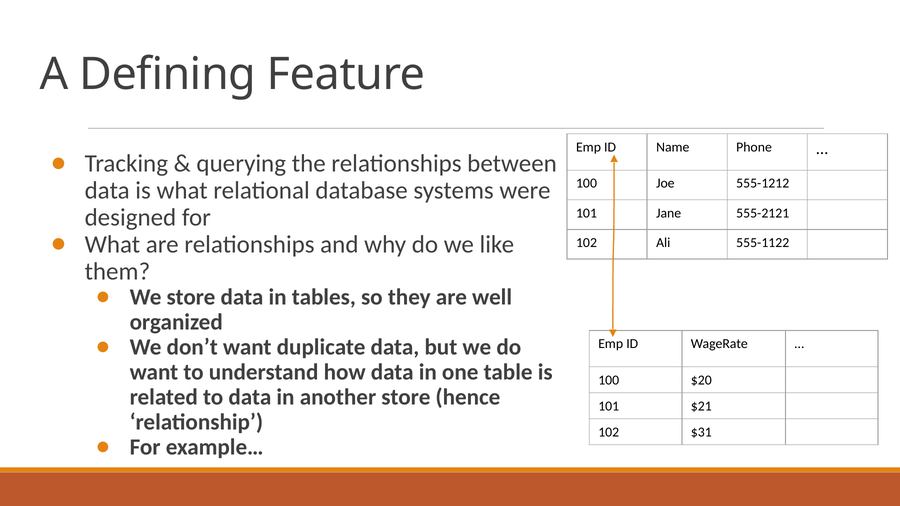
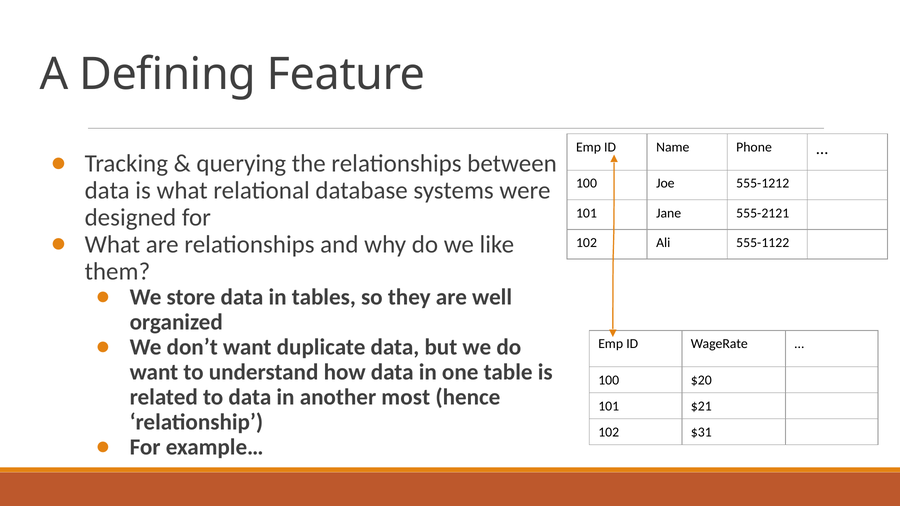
another store: store -> most (406, 398)
